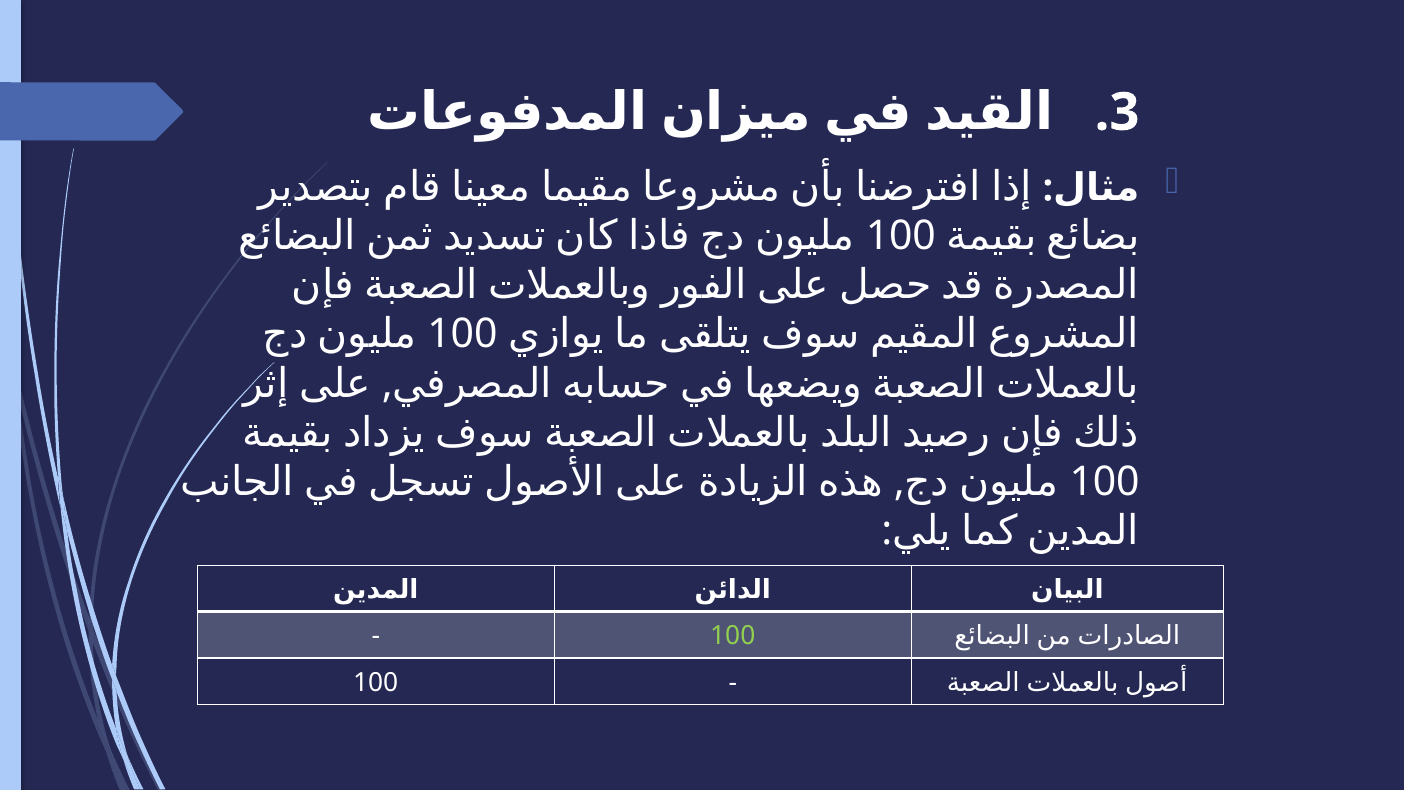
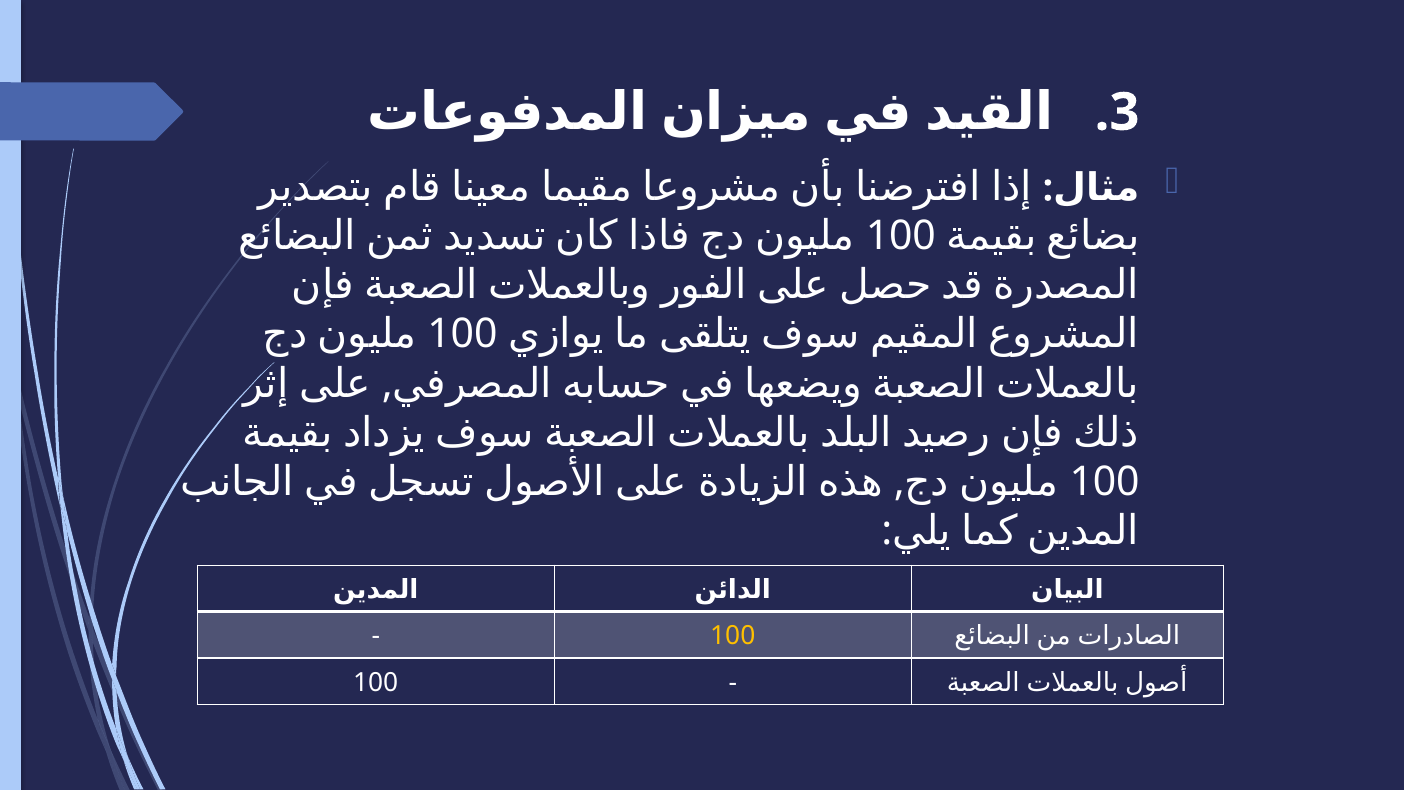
100 colour: light green -> yellow (733, 636)
